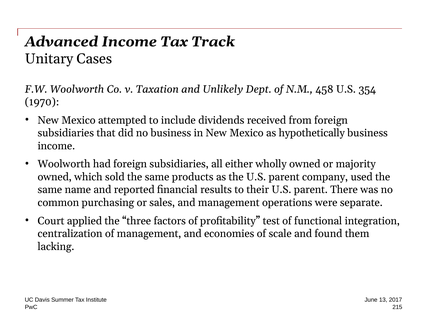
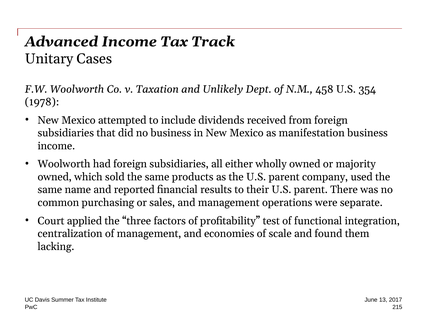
1970: 1970 -> 1978 (42, 102)
hypothetically: hypothetically -> manifestation (312, 133)
